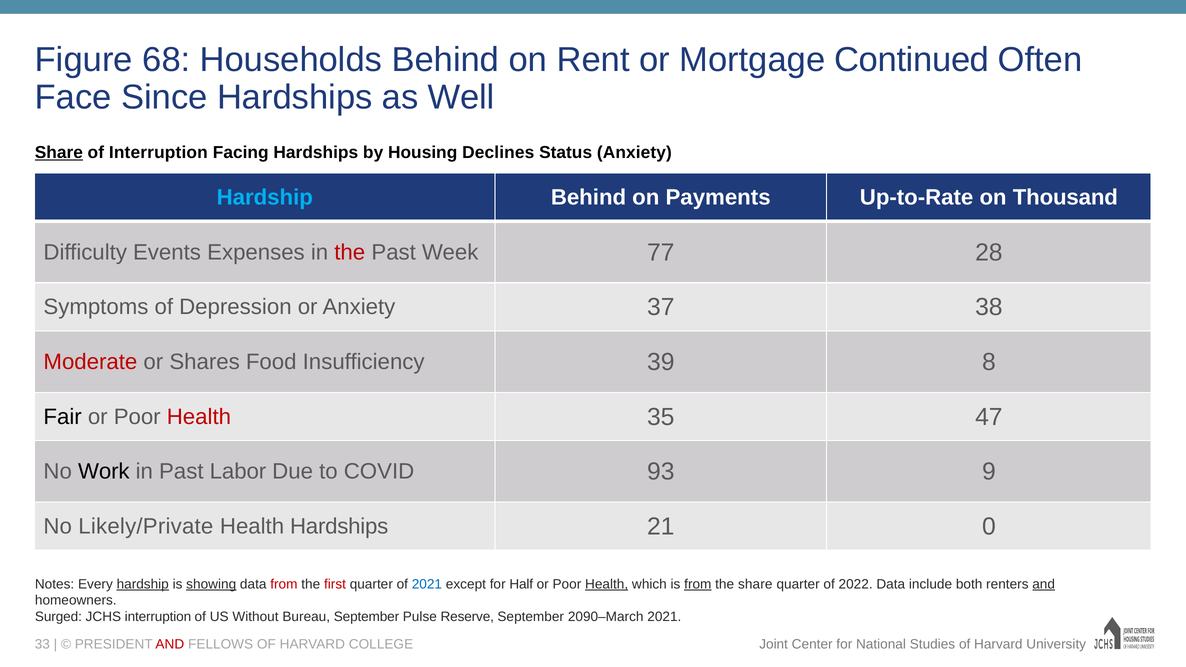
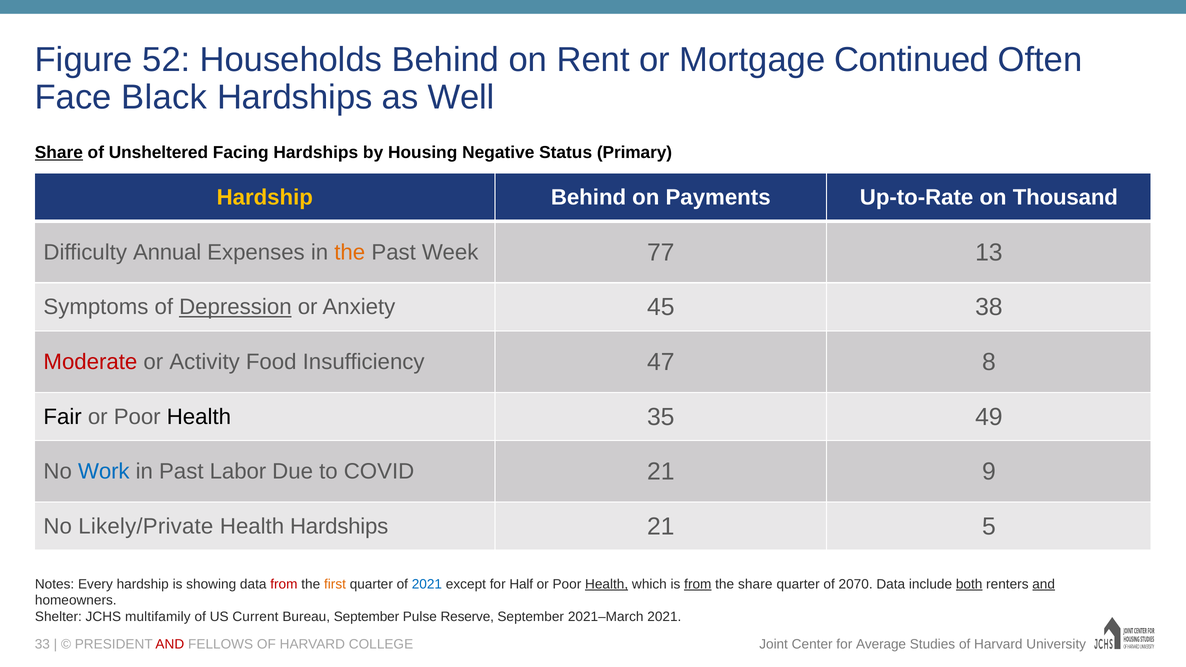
68: 68 -> 52 (166, 60)
Since: Since -> Black (164, 97)
of Interruption: Interruption -> Unsheltered (158, 153)
Declines: Declines -> Negative (498, 153)
Status Anxiety: Anxiety -> Primary (634, 153)
Hardship colour: light blue -> yellow (265, 198)
Events: Events -> Annual (167, 252)
the colour: red -> orange (350, 252)
28: 28 -> 13 (989, 252)
Depression underline: none -> present (235, 307)
37: 37 -> 45 (661, 307)
Shares: Shares -> Activity (205, 362)
39: 39 -> 47 (661, 362)
Health colour: red -> black (199, 417)
47: 47 -> 49 (989, 417)
Work colour: black -> blue (104, 472)
COVID 93: 93 -> 21 (661, 472)
0: 0 -> 5 (989, 527)
hardship underline: present -> none (143, 584)
showing underline: present -> none (211, 584)
first colour: red -> orange (335, 584)
2022: 2022 -> 2070 (856, 584)
both underline: none -> present (969, 584)
Surged: Surged -> Shelter (58, 617)
JCHS interruption: interruption -> multifamily (158, 617)
Without: Without -> Current (255, 617)
2090–March: 2090–March -> 2021–March (606, 617)
National: National -> Average (881, 644)
